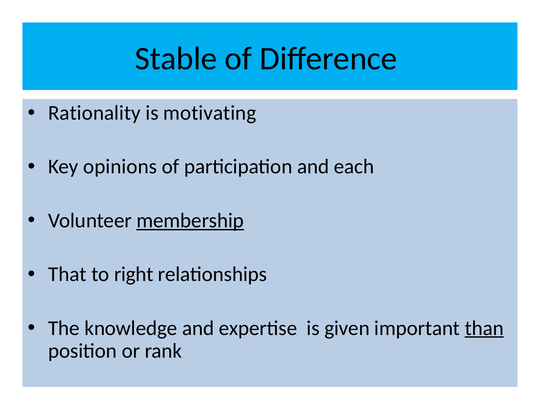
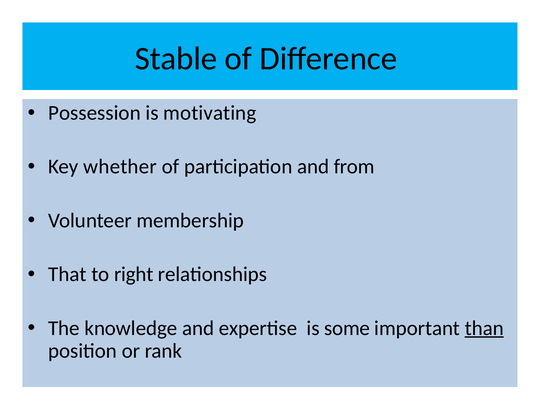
Rationality: Rationality -> Possession (94, 113)
opinions: opinions -> whether (120, 167)
each: each -> from (354, 167)
membership underline: present -> none (190, 221)
given: given -> some (347, 328)
